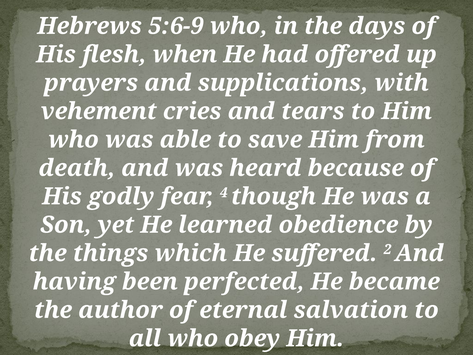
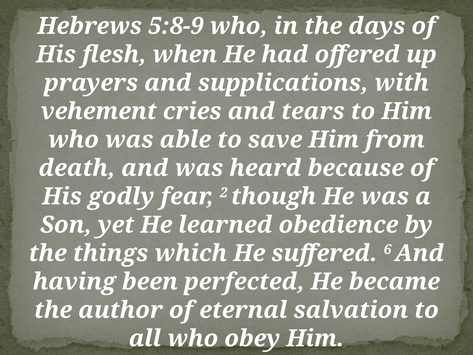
5:6-9: 5:6-9 -> 5:8-9 (176, 26)
4: 4 -> 2 (224, 193)
2: 2 -> 6 (387, 249)
